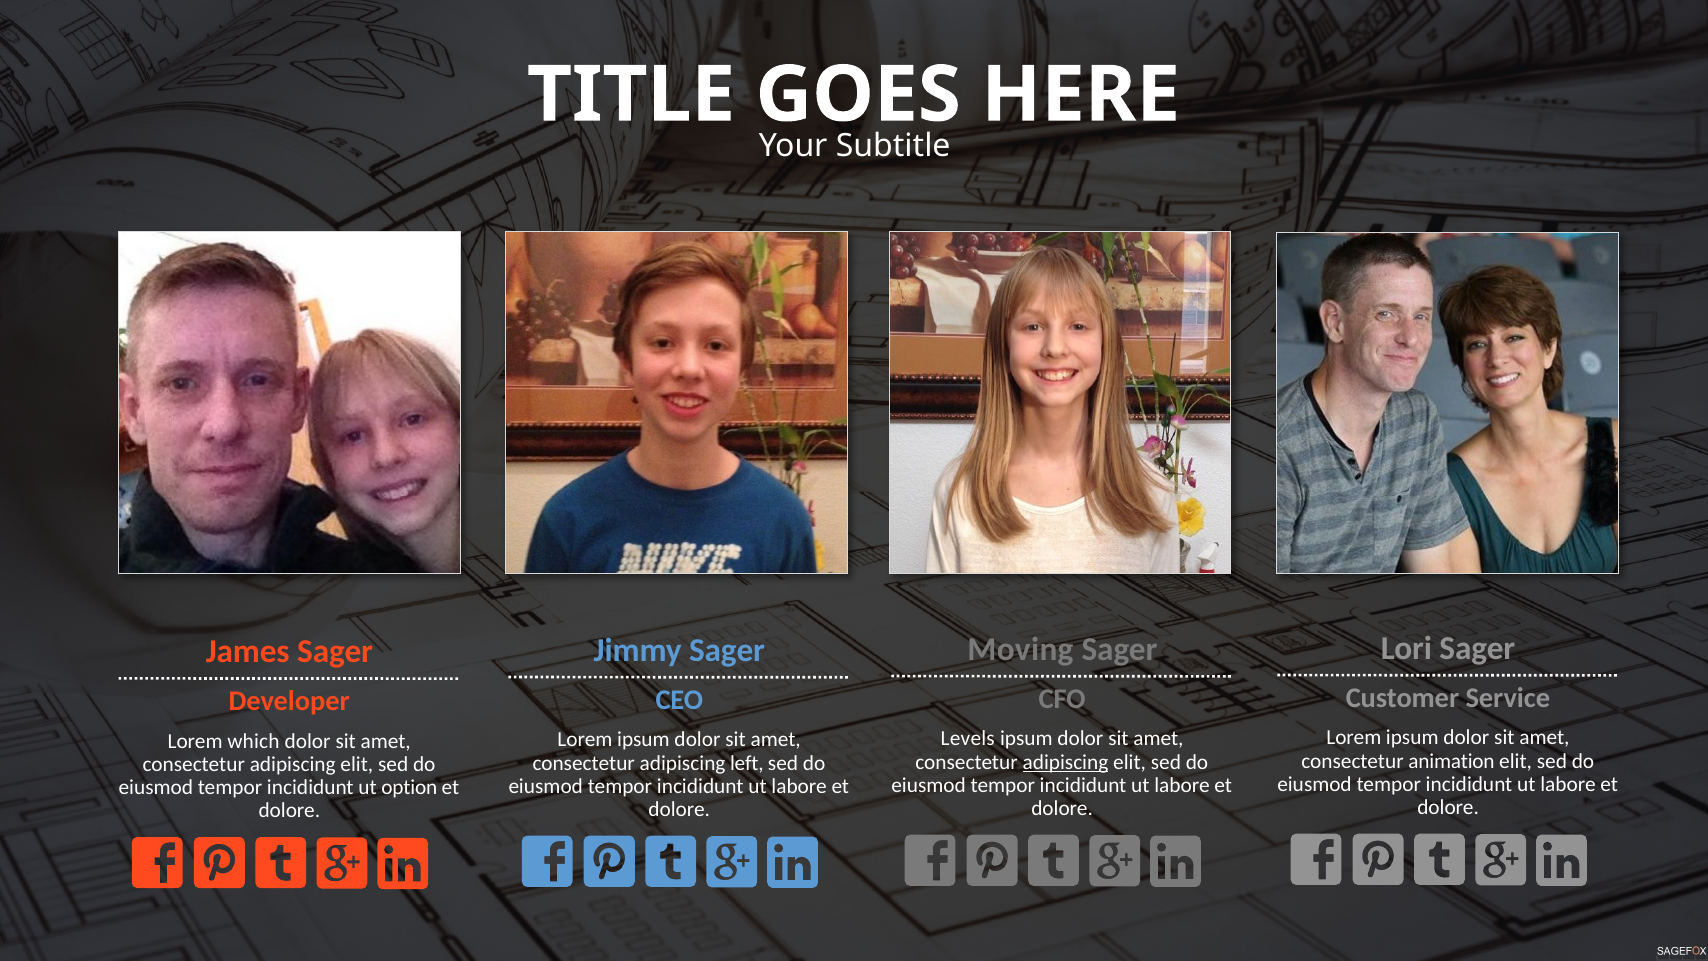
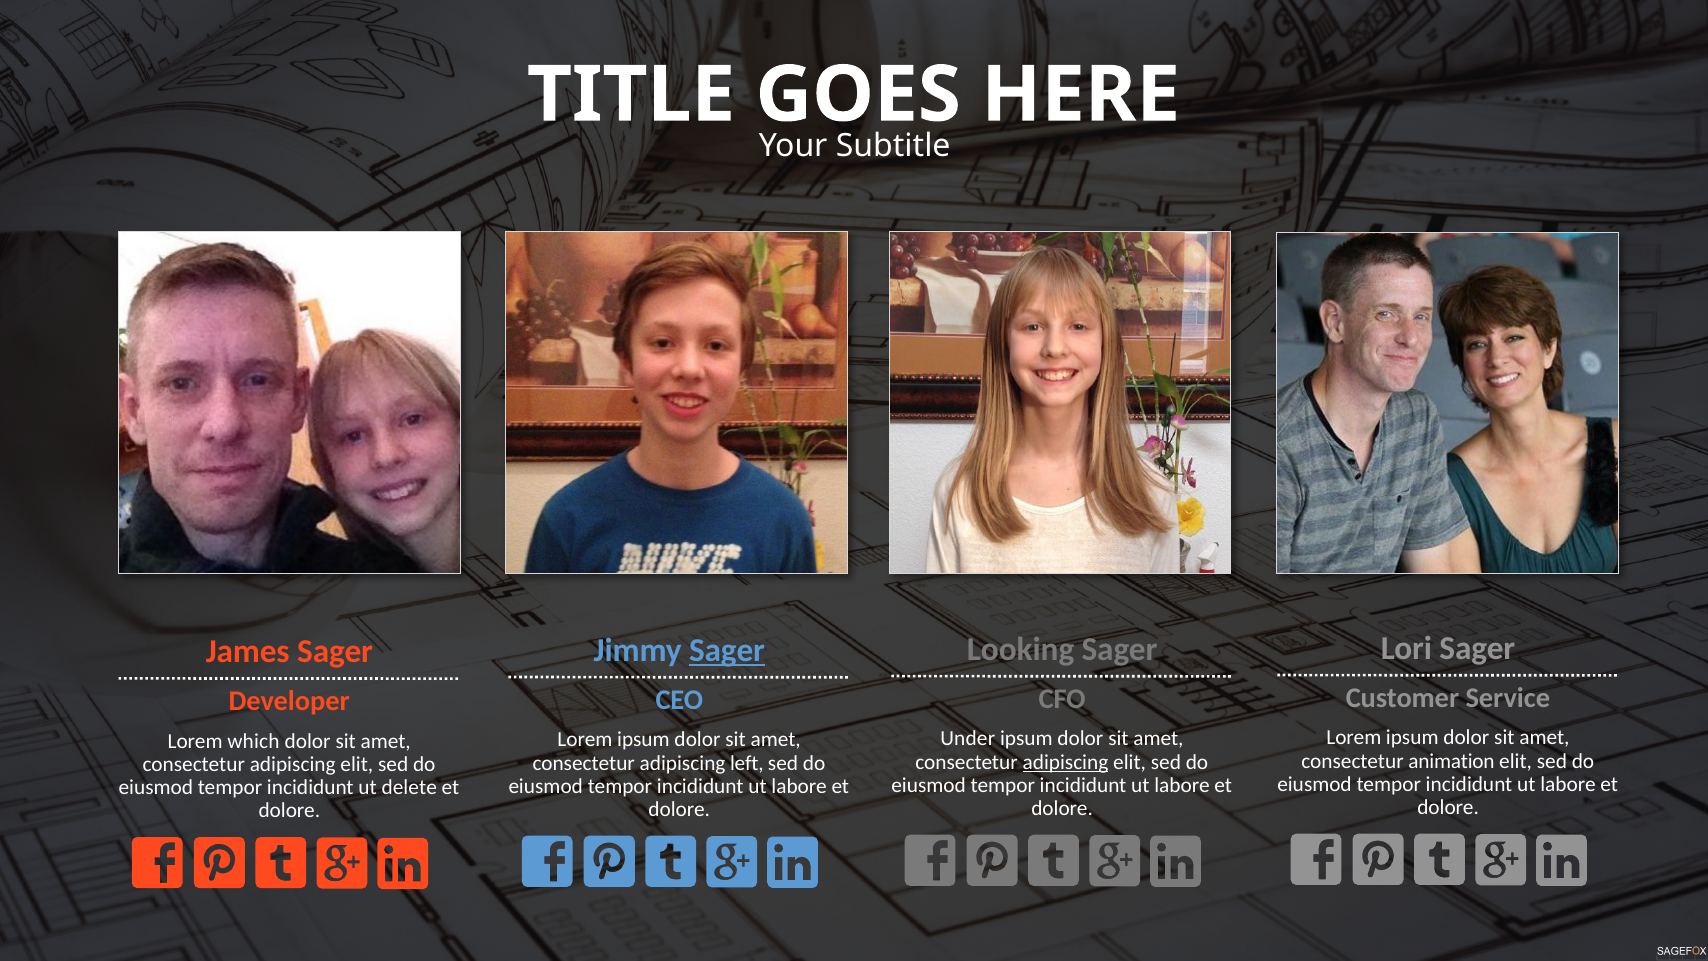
Moving: Moving -> Looking (1021, 650)
Sager underline: none -> present (727, 650)
Levels: Levels -> Under (968, 739)
option: option -> delete (409, 787)
